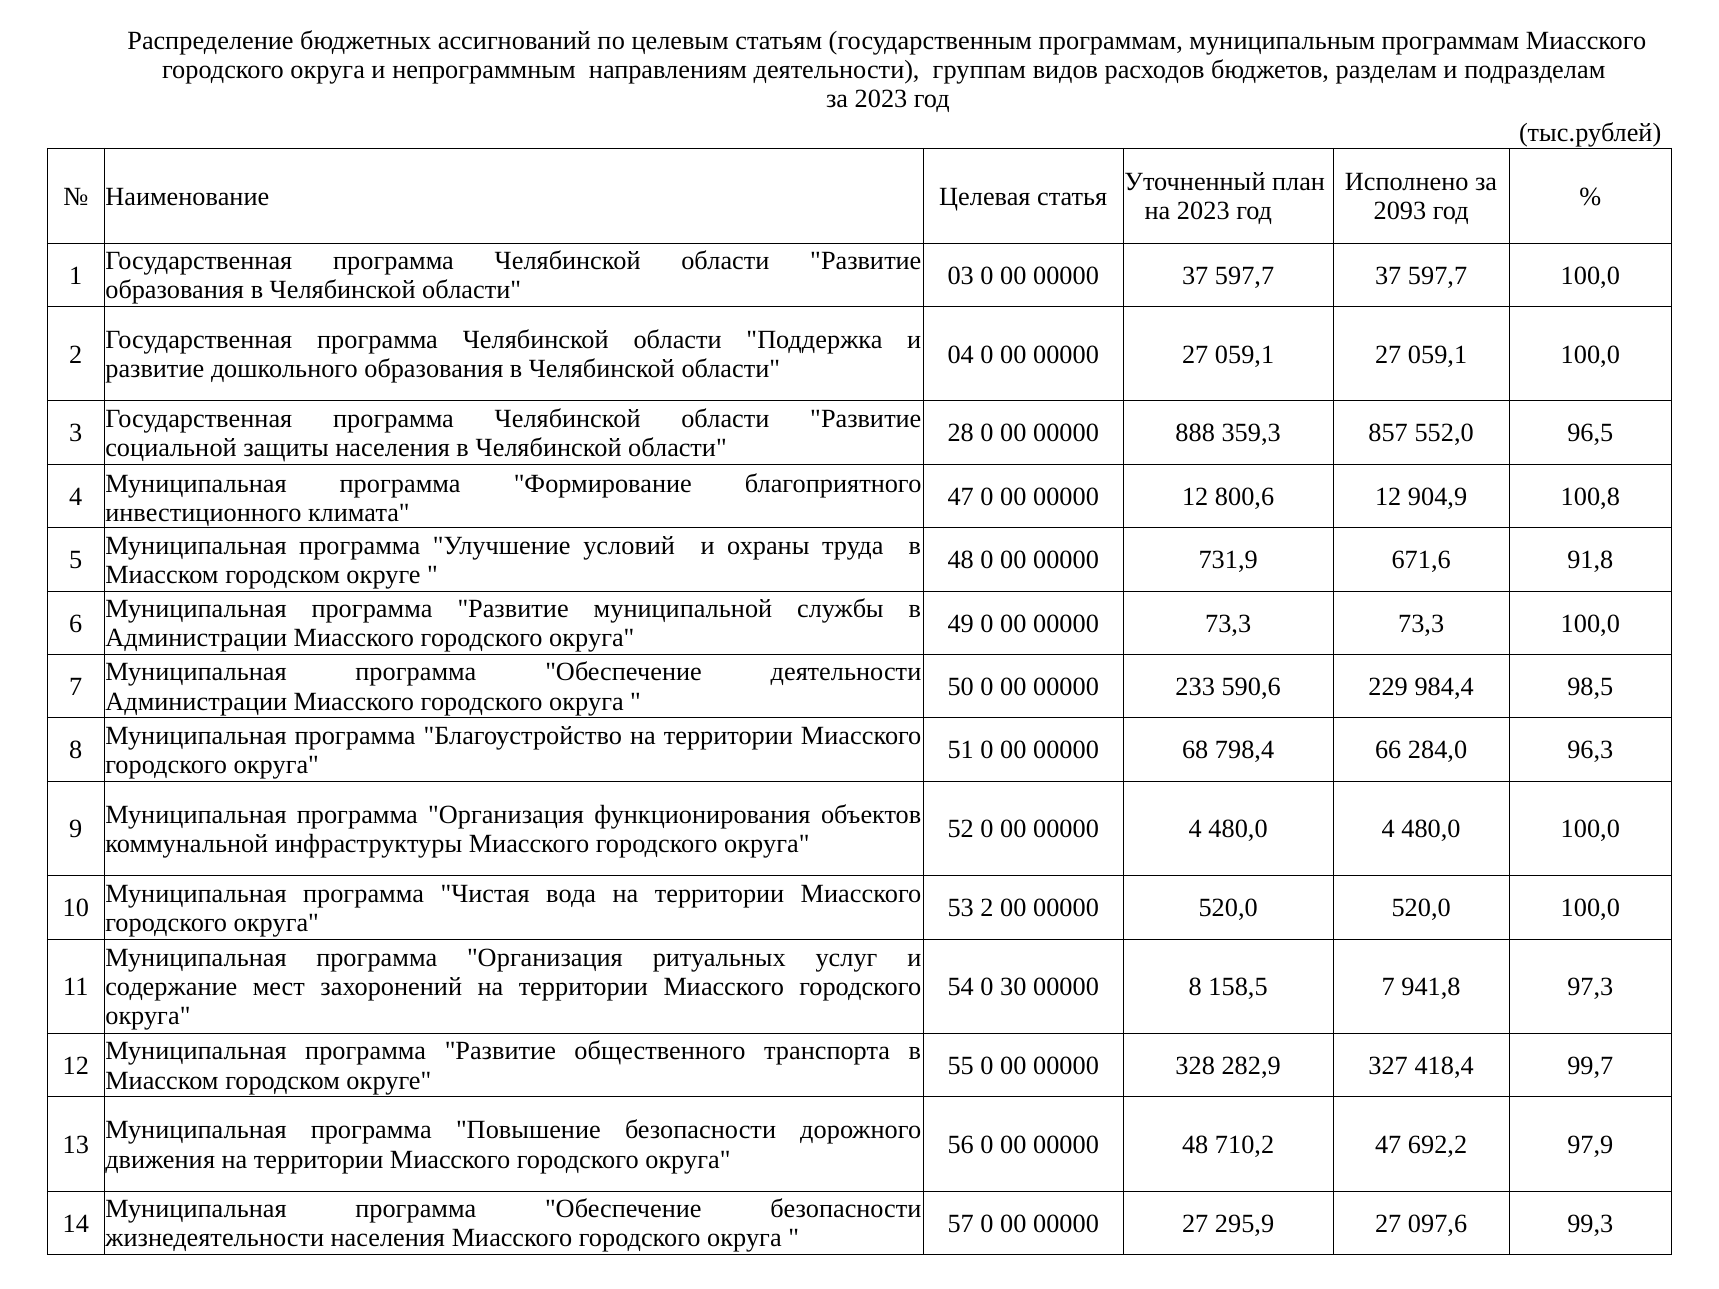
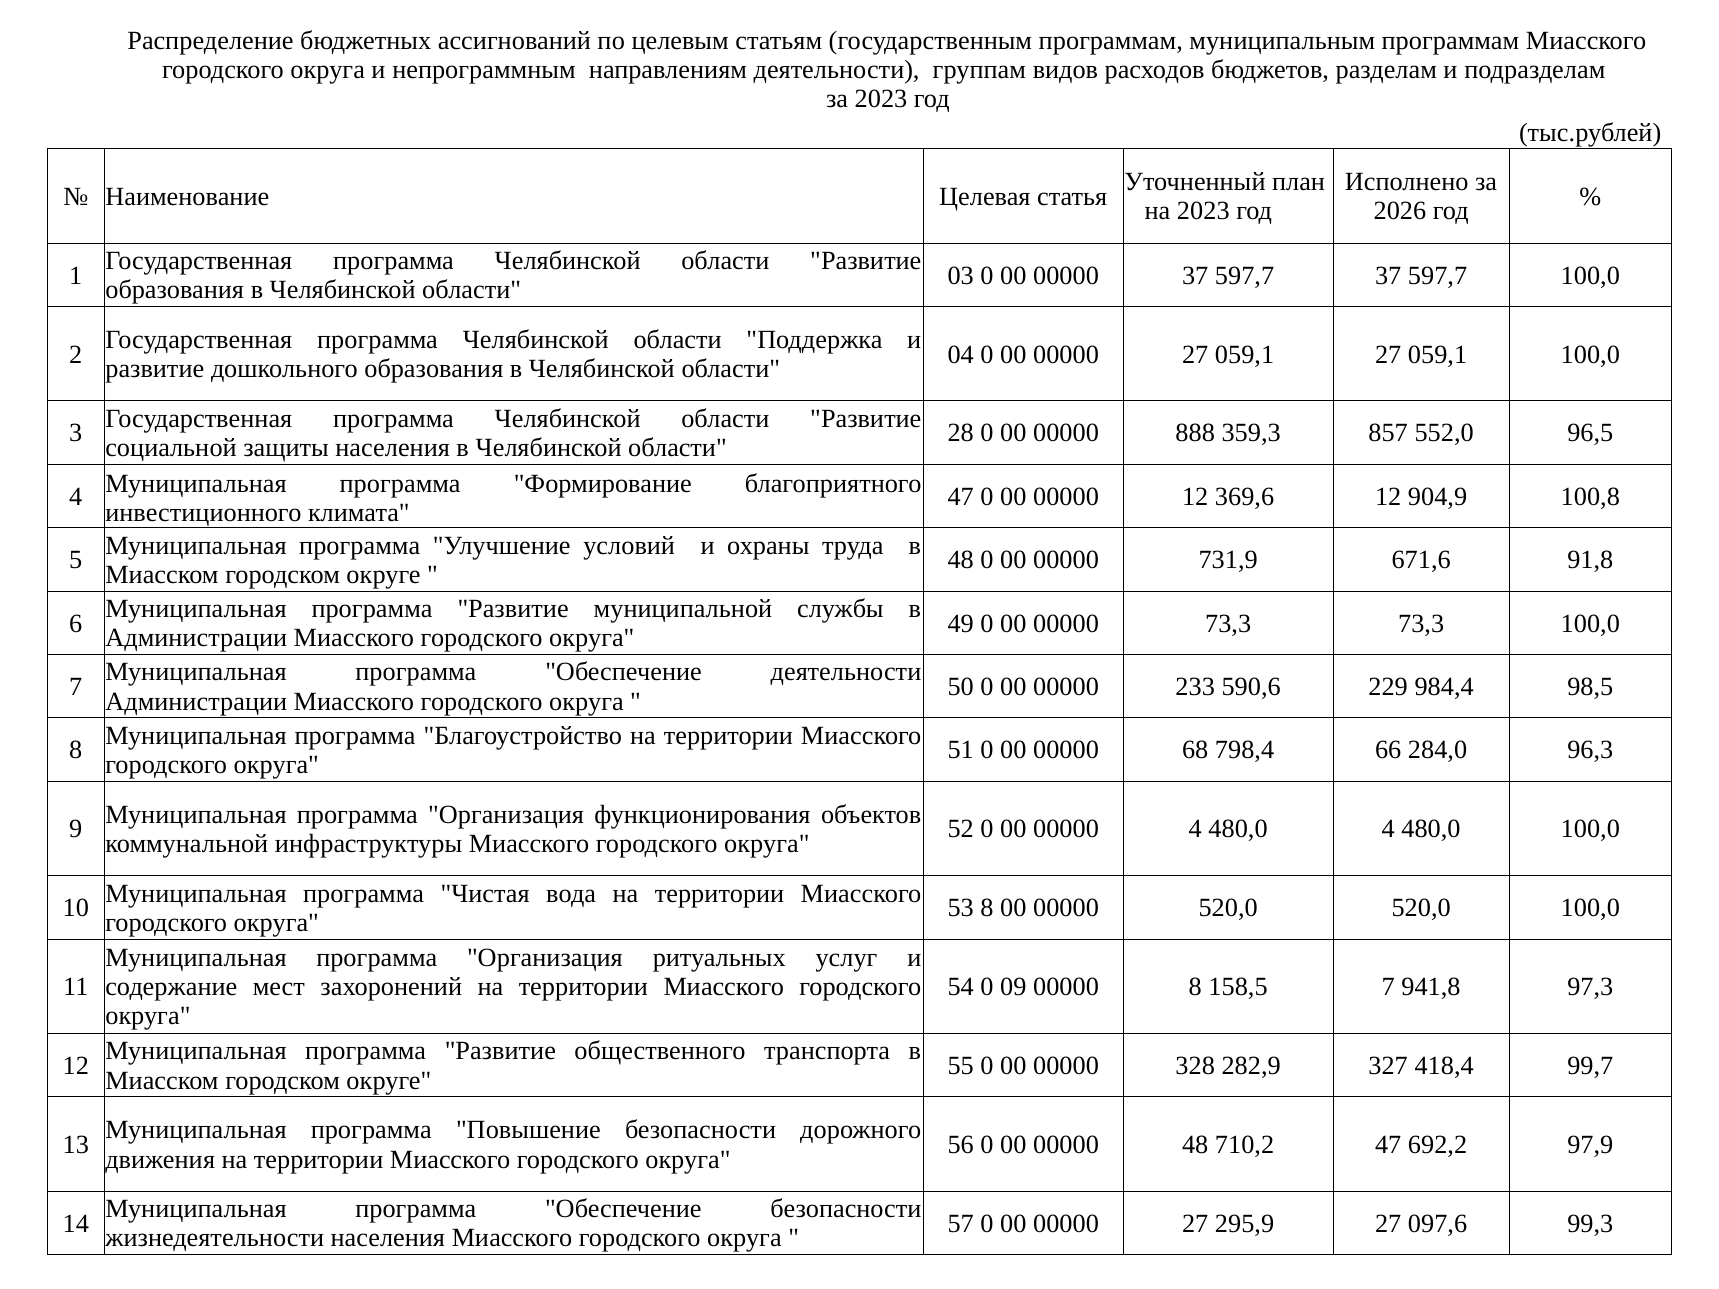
2093: 2093 -> 2026 (1400, 211)
800,6: 800,6 -> 369,6 (1245, 497)
53 2: 2 -> 8 (987, 908)
30: 30 -> 09 (1013, 987)
